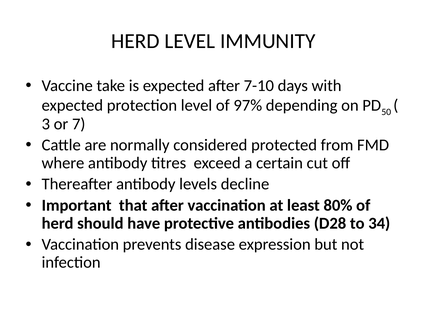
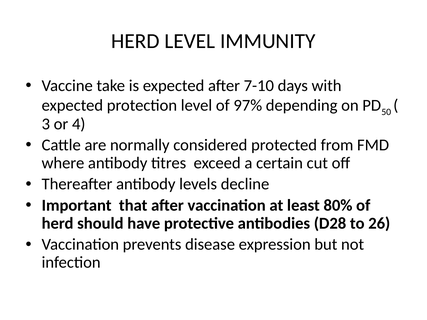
7: 7 -> 4 (79, 124)
34: 34 -> 26 (379, 223)
